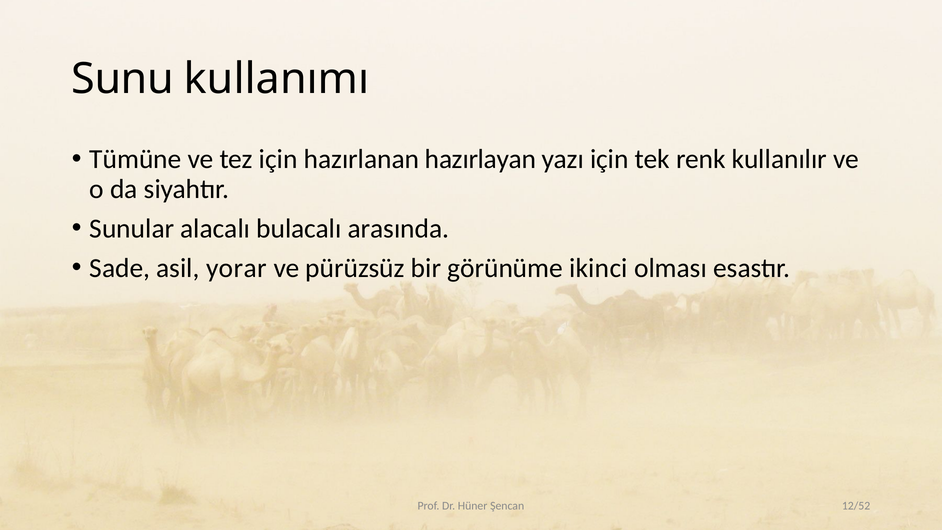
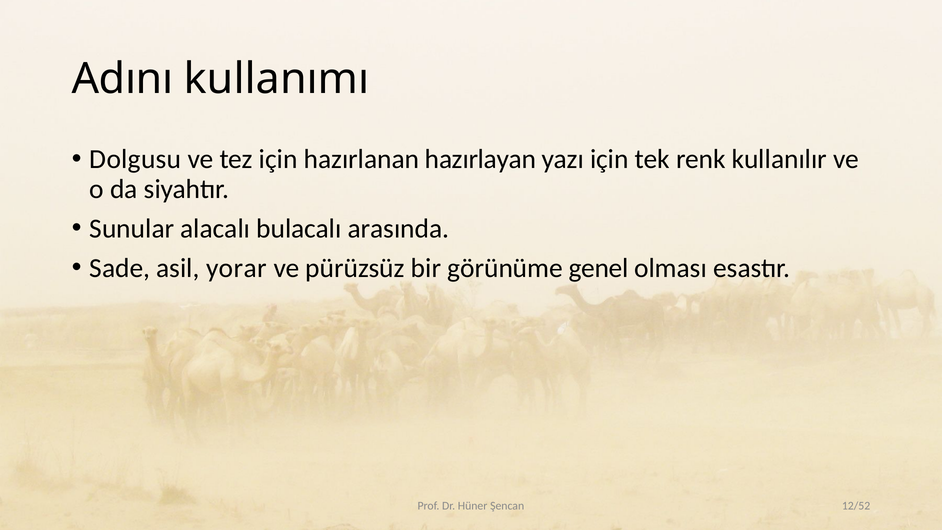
Sunu: Sunu -> Adını (122, 79)
Tümüne: Tümüne -> Dolgusu (135, 159)
ikinci: ikinci -> genel (599, 268)
